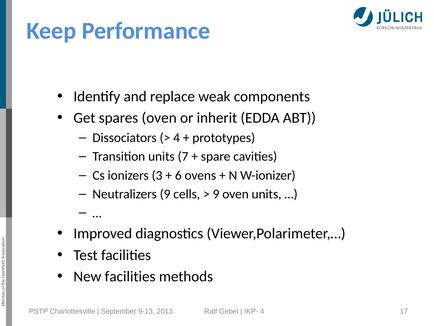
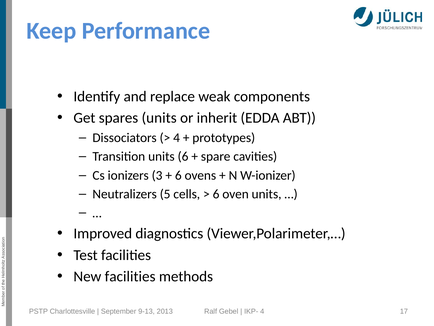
spares oven: oven -> units (159, 118)
units 7: 7 -> 6 (183, 156)
Neutralizers 9: 9 -> 5 (165, 194)
9: 9 -> 6 (216, 194)
